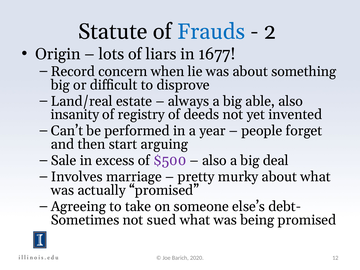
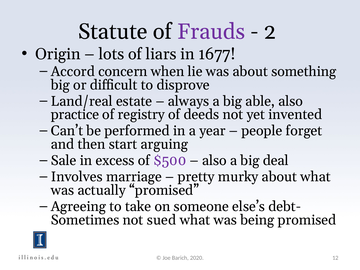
Frauds colour: blue -> purple (211, 32)
Record: Record -> Accord (73, 71)
insanity: insanity -> practice (75, 115)
